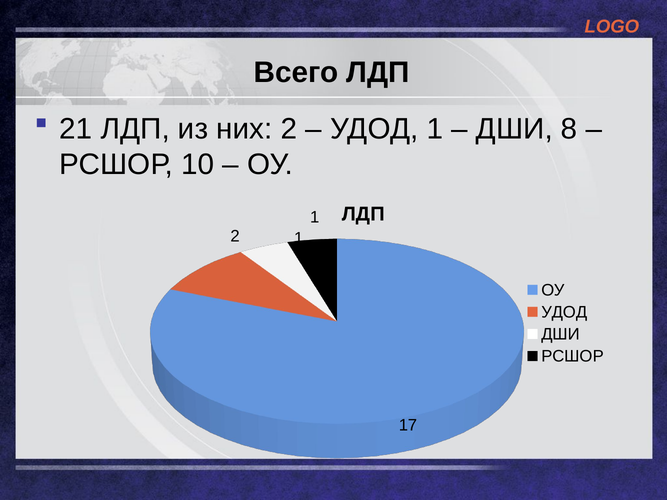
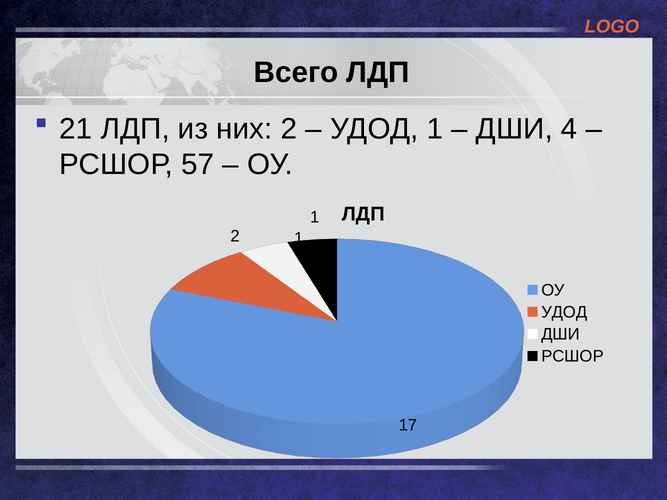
8: 8 -> 4 (569, 129)
10: 10 -> 57 (198, 164)
